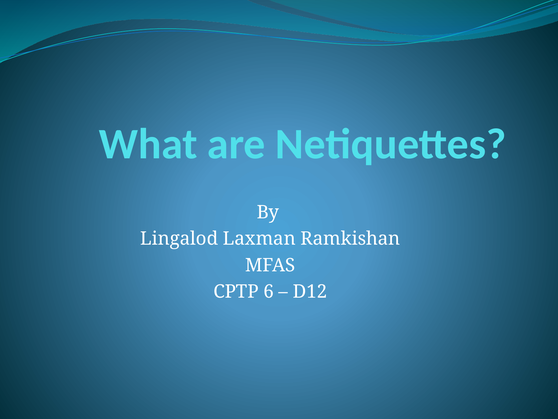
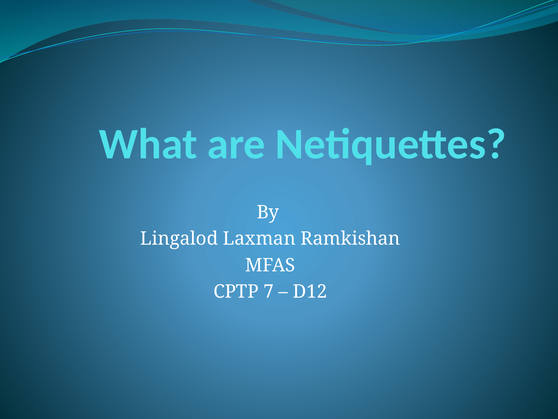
6: 6 -> 7 (269, 291)
